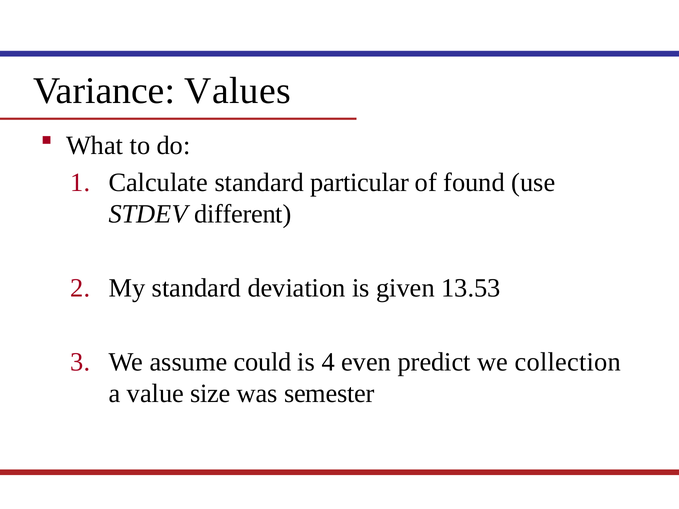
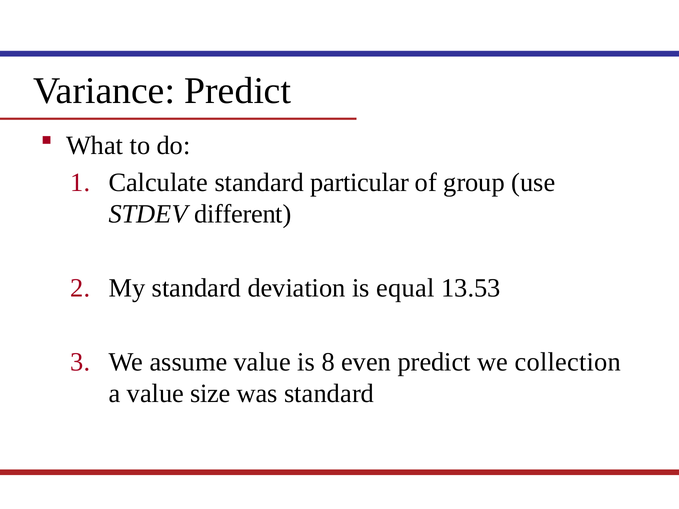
Variance Values: Values -> Predict (238, 91)
found: found -> group (474, 183)
given: given -> equal (405, 288)
assume could: could -> value (262, 362)
4: 4 -> 8 (328, 362)
was semester: semester -> standard (329, 394)
